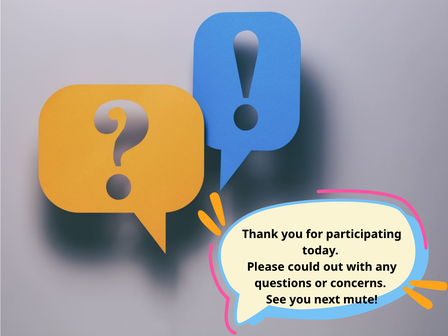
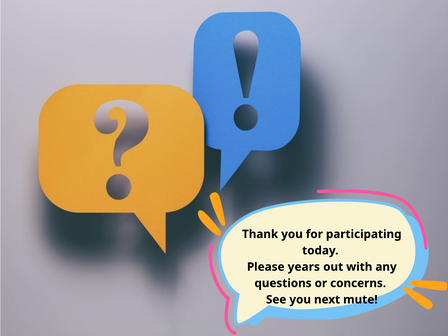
could: could -> years (304, 267)
